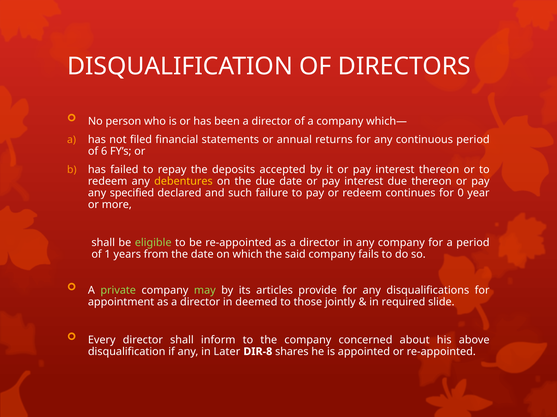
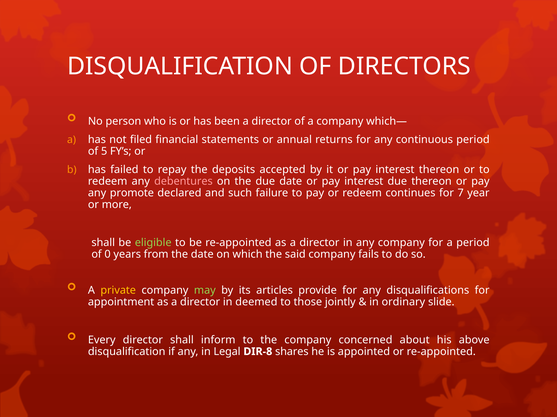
6: 6 -> 5 (104, 152)
debentures colour: yellow -> pink (183, 182)
specified: specified -> promote (132, 193)
0: 0 -> 7 (461, 193)
1: 1 -> 0 (108, 255)
private colour: light green -> yellow (118, 291)
required: required -> ordinary (403, 302)
Later: Later -> Legal (227, 352)
